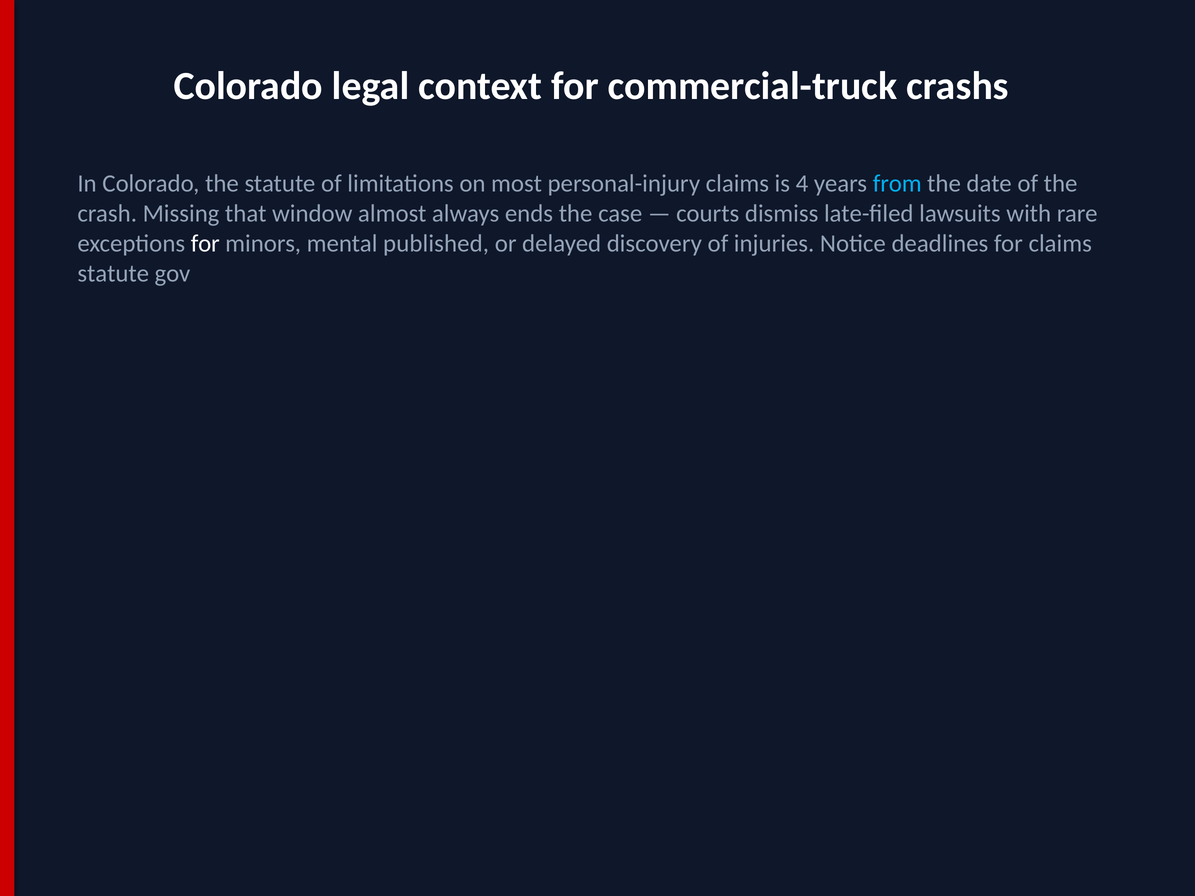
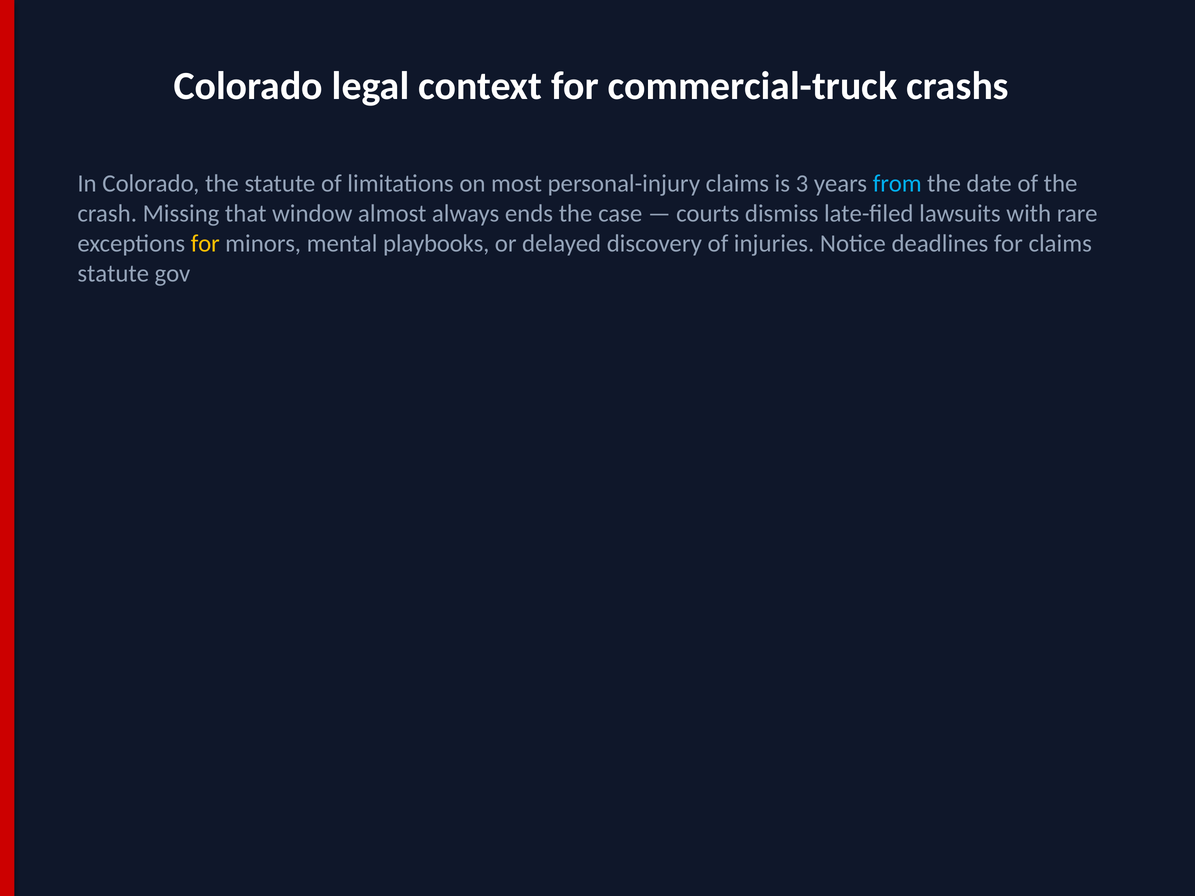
4: 4 -> 3 (802, 184)
for colour: white -> yellow (205, 244)
published: published -> playbooks (436, 244)
